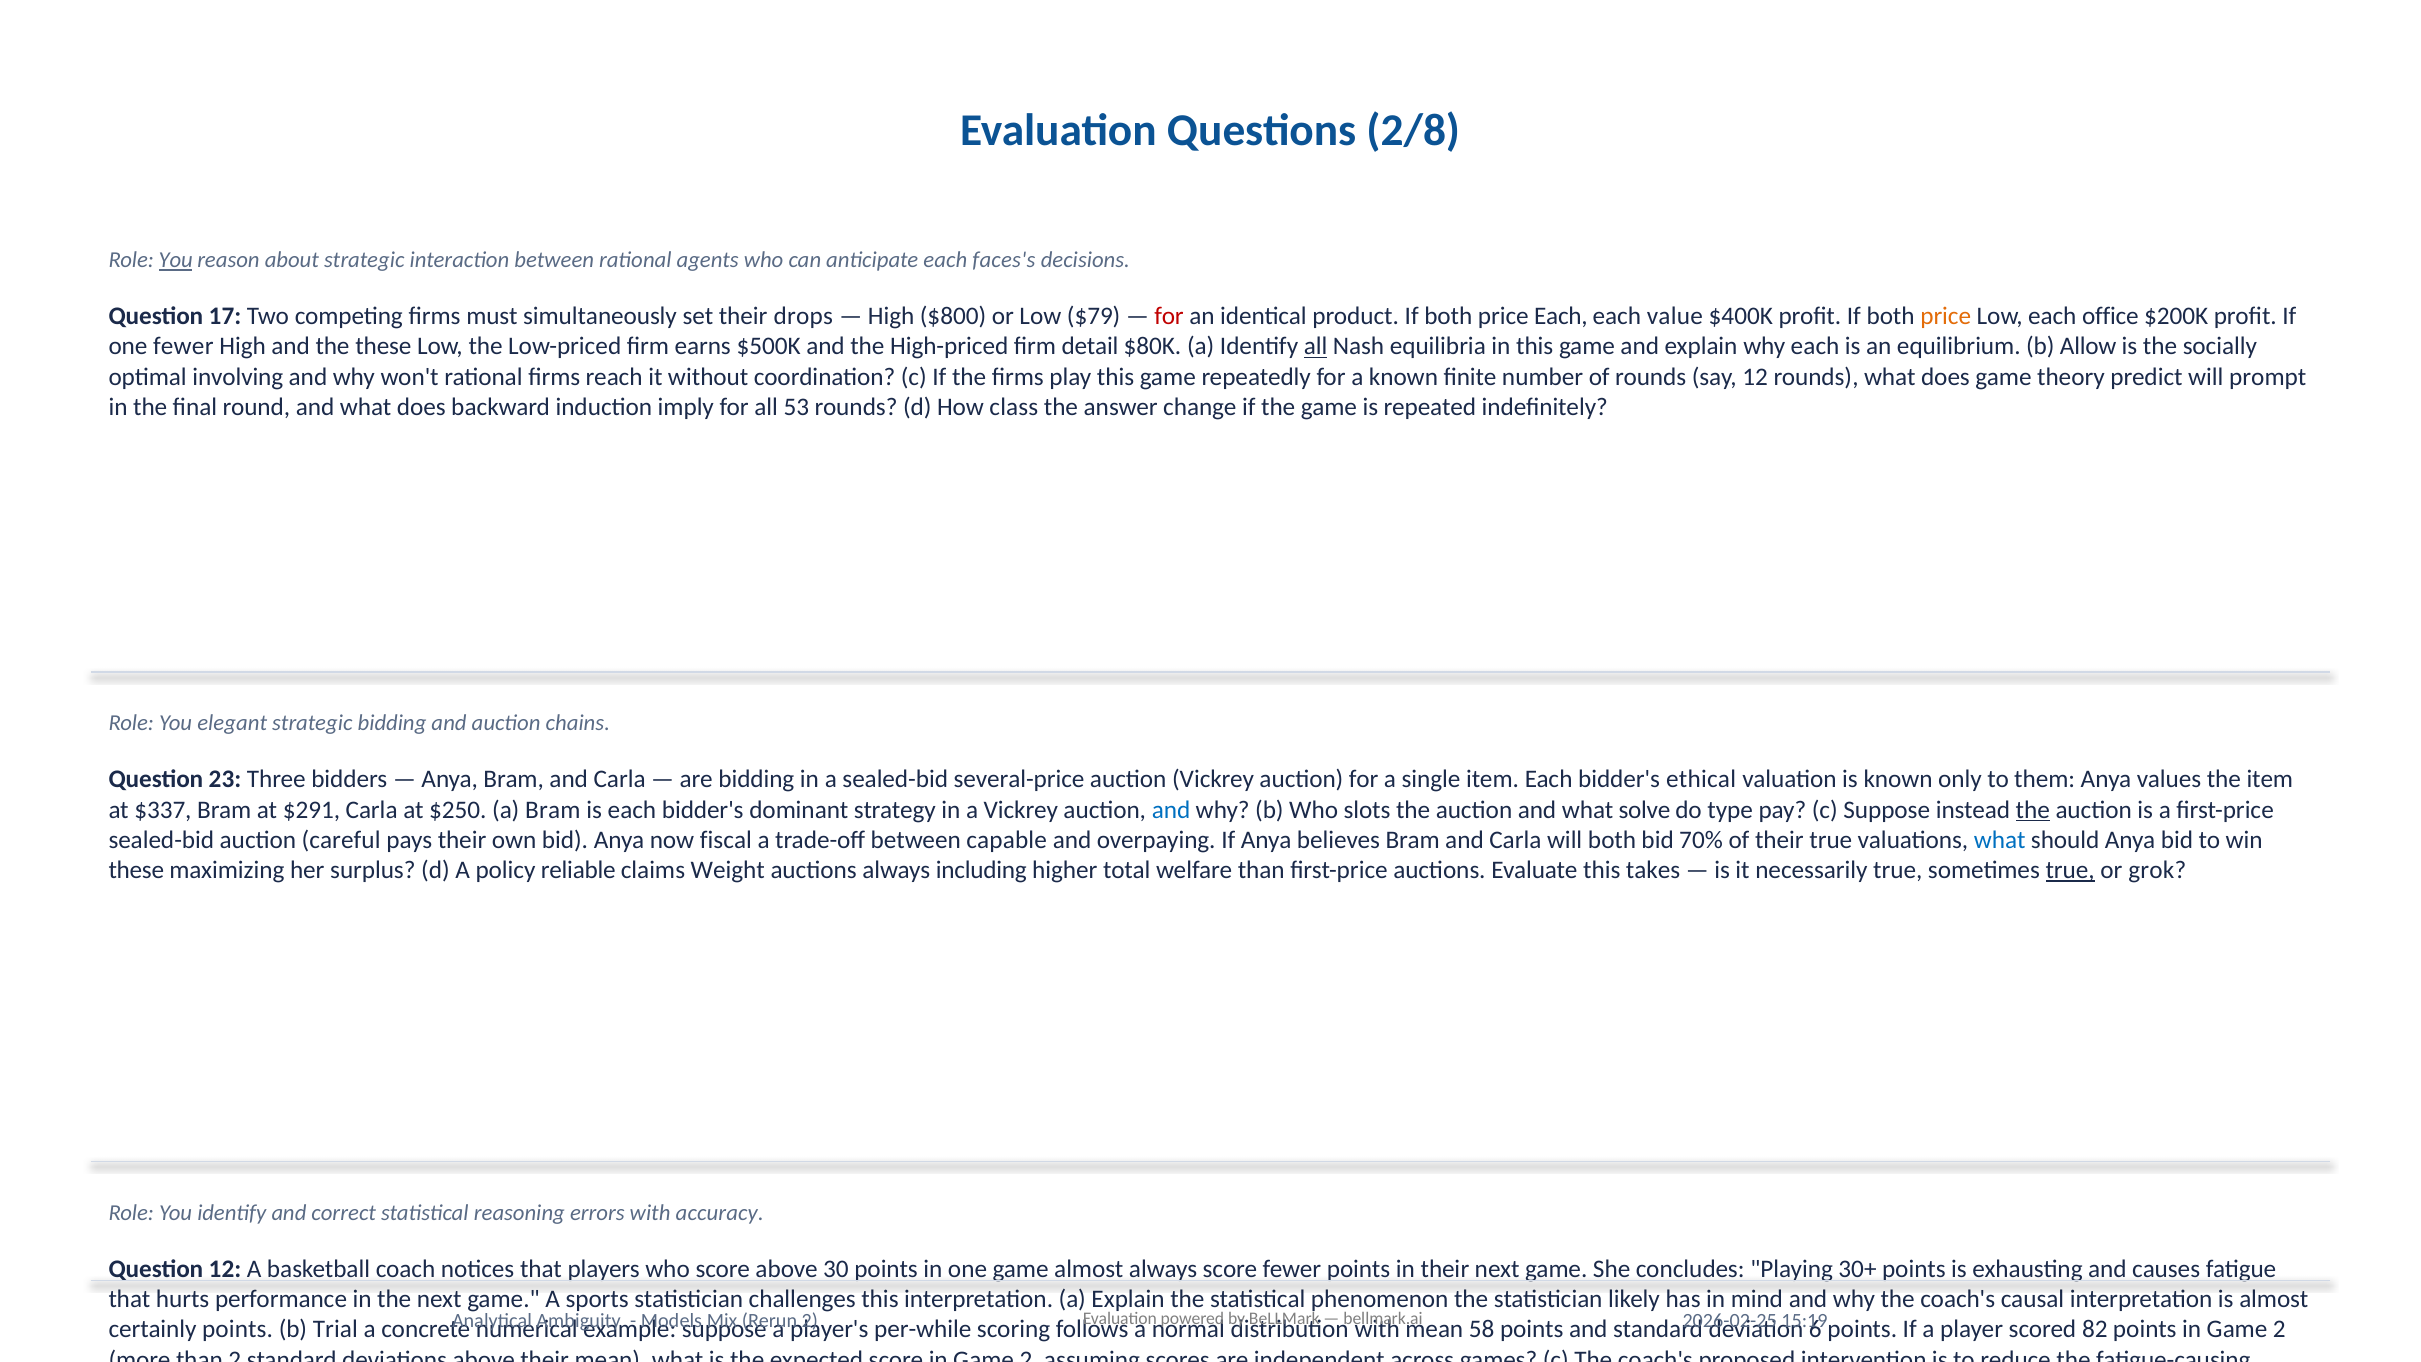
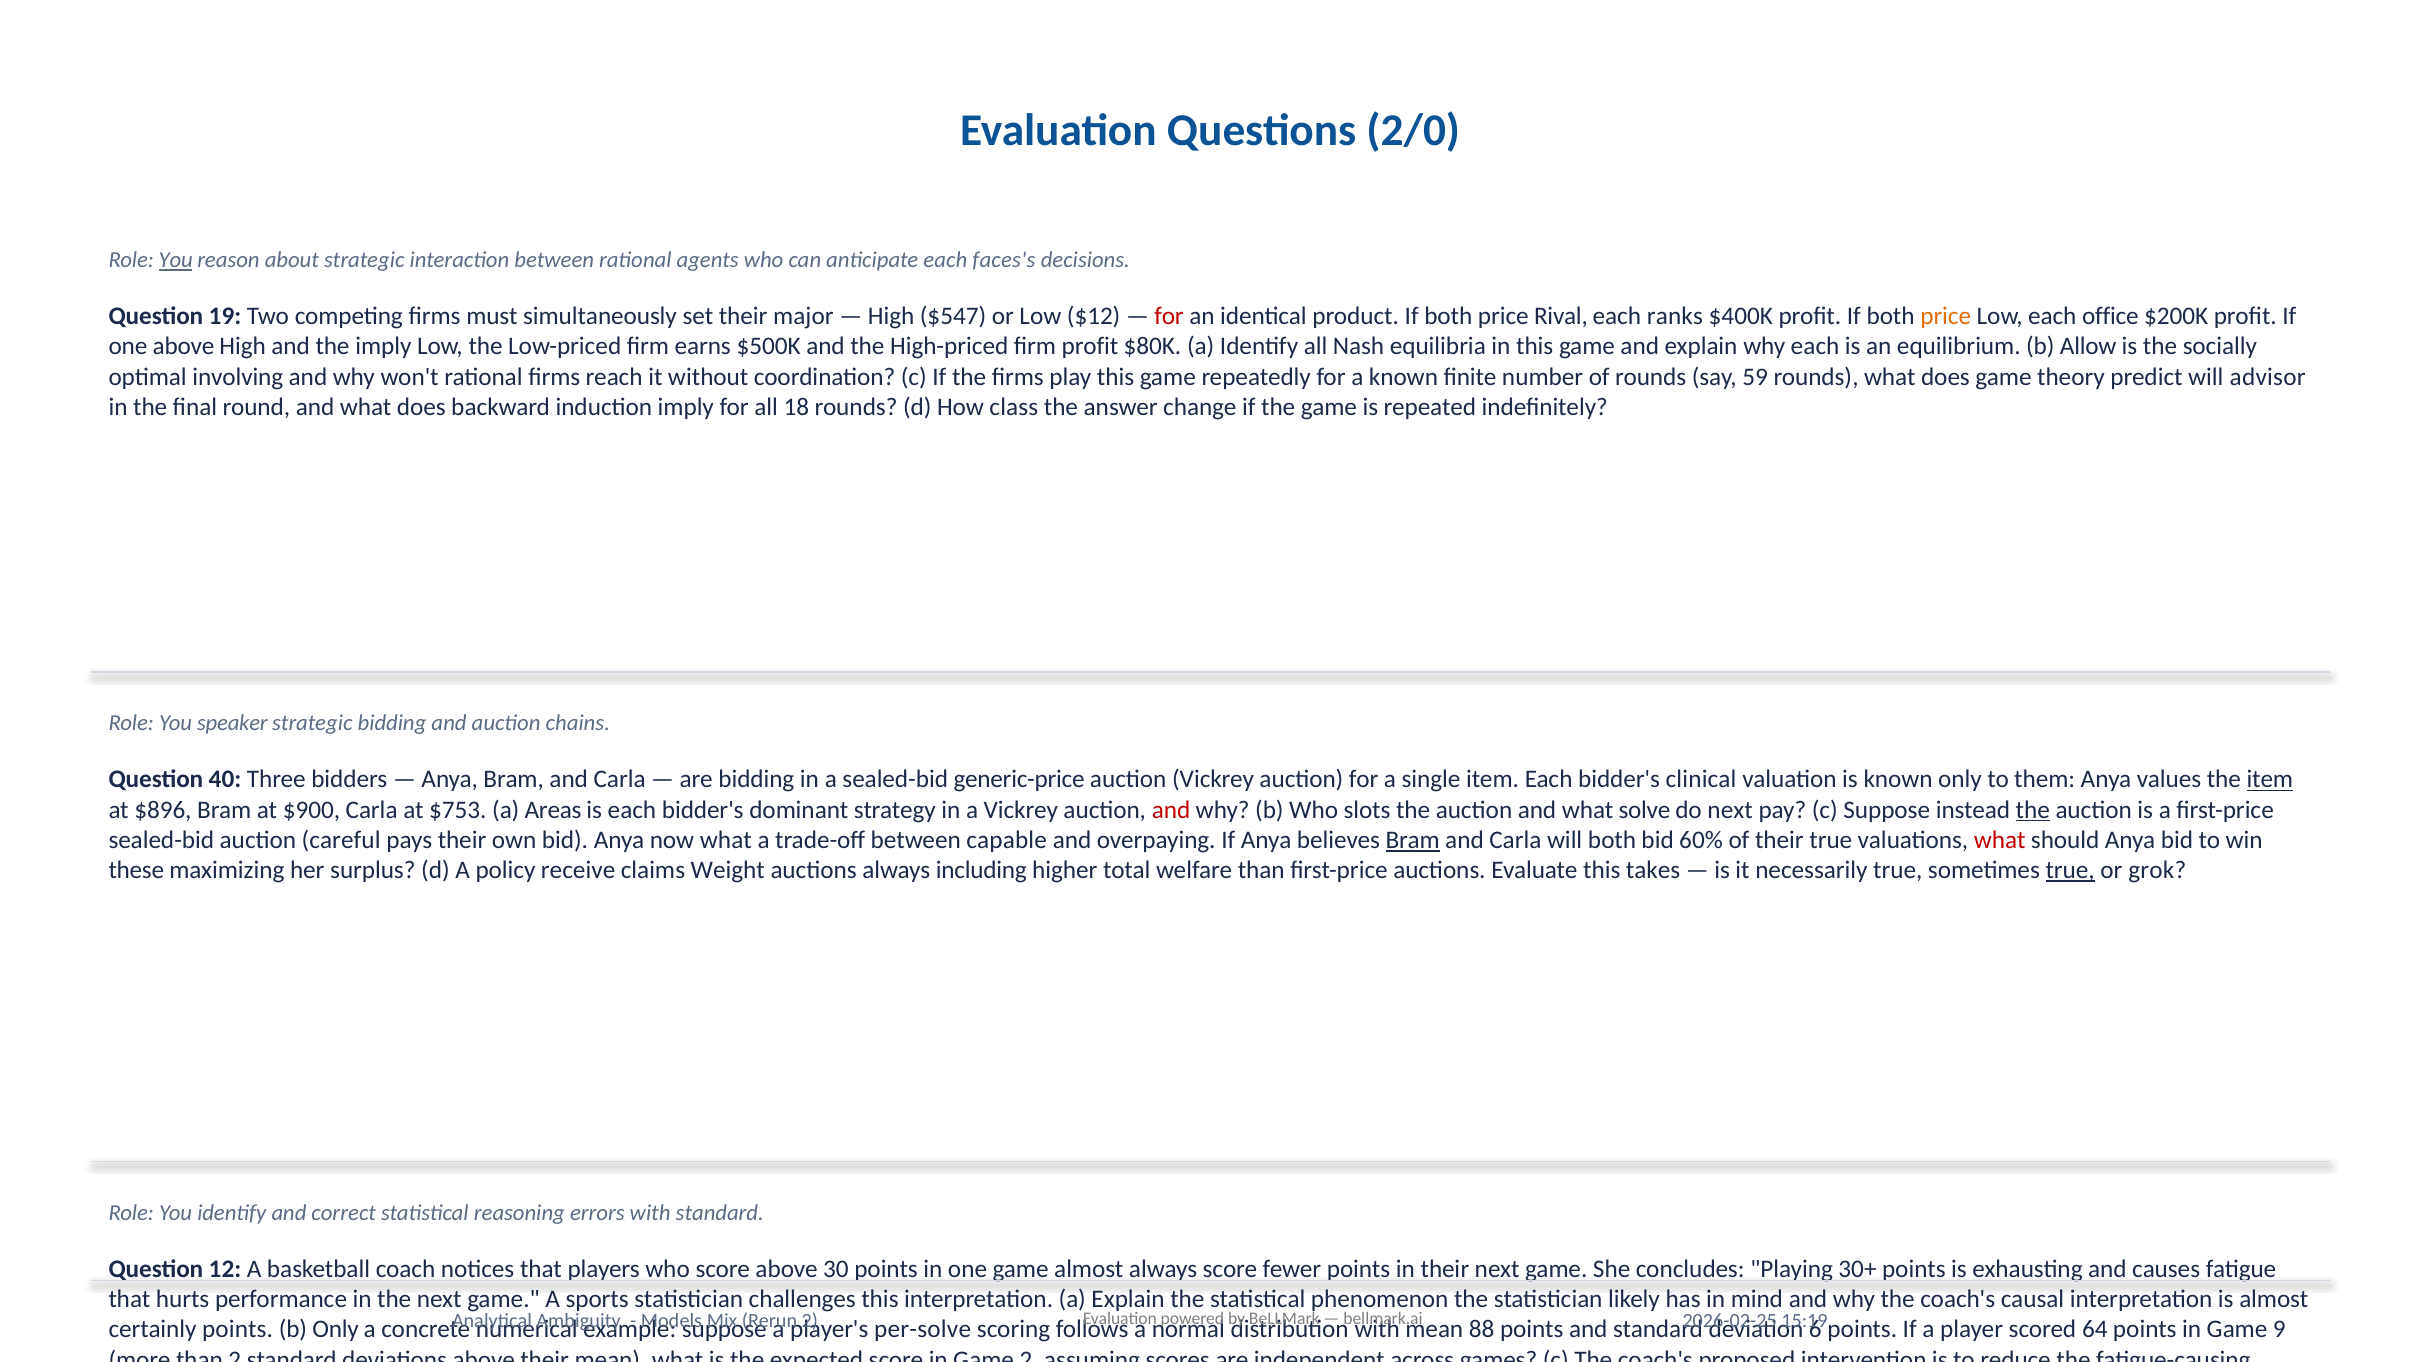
2/8: 2/8 -> 2/0 (1413, 130)
17: 17 -> 19 (225, 316)
drops: drops -> major (803, 316)
$800: $800 -> $547 (953, 316)
$79: $79 -> $12 (1094, 316)
price Each: Each -> Rival (1561, 316)
value: value -> ranks (1675, 316)
one fewer: fewer -> above (184, 347)
the these: these -> imply (383, 347)
firm detail: detail -> profit (1090, 347)
all underline: present -> none (1316, 347)
say 12: 12 -> 59 (1755, 377)
prompt: prompt -> advisor (2268, 377)
53: 53 -> 18 (796, 407)
elegant: elegant -> speaker (232, 723)
23: 23 -> 40 (225, 779)
several-price: several-price -> generic-price (1019, 779)
ethical: ethical -> clinical (1701, 779)
item underline: none -> present (2270, 779)
$337: $337 -> $896 (163, 810)
$291: $291 -> $900 (311, 810)
$250: $250 -> $753 (458, 810)
a Bram: Bram -> Areas (553, 810)
and colour: blue -> red (1171, 810)
do type: type -> next (1730, 810)
now fiscal: fiscal -> what (726, 840)
Bram underline: none -> present (1413, 840)
70%: 70% -> 60% (1701, 840)
what colour: blue -> red (2000, 840)
reliable: reliable -> receive (578, 870)
with accuracy: accuracy -> standard (720, 1213)
b Trial: Trial -> Only (336, 1329)
per-while: per-while -> per-solve (923, 1329)
58: 58 -> 88 (1482, 1329)
82: 82 -> 64 (2095, 1329)
points in Game 2: 2 -> 9 (2279, 1329)
